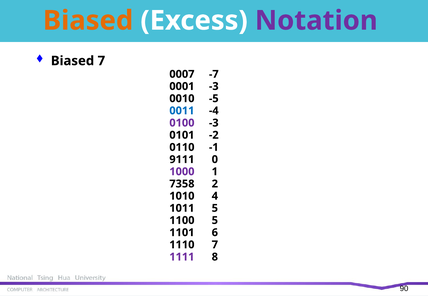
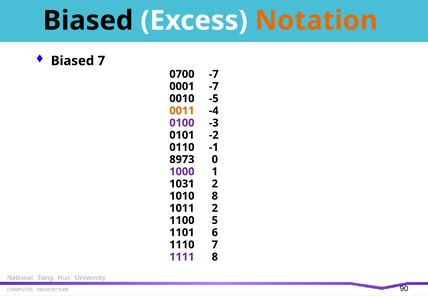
Biased colour: orange -> black (88, 21)
Notation colour: purple -> orange (316, 21)
0007: 0007 -> 0700 (182, 74)
0001 -3: -3 -> -7 (214, 86)
0011 colour: blue -> orange (182, 111)
9111: 9111 -> 8973 (182, 160)
7358: 7358 -> 1031 (182, 184)
1010 4: 4 -> 8 (215, 196)
1011 5: 5 -> 2 (215, 208)
